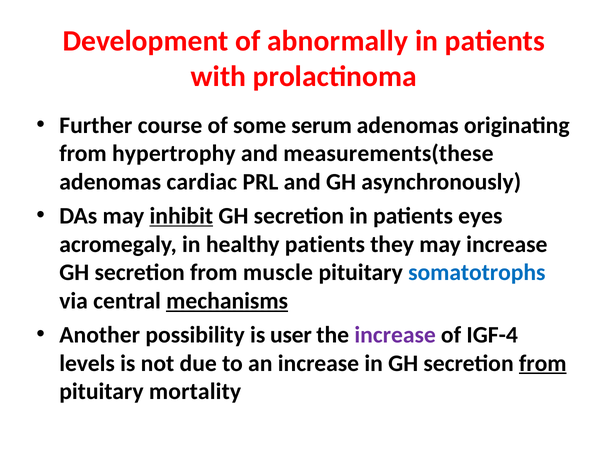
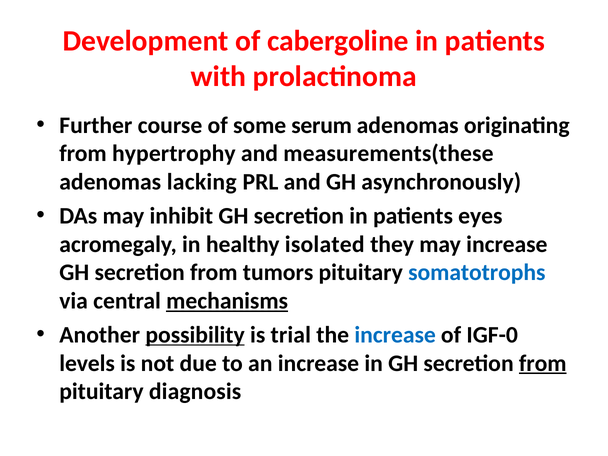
abnormally: abnormally -> cabergoline (338, 41)
cardiac: cardiac -> lacking (202, 182)
inhibit underline: present -> none (181, 216)
healthy patients: patients -> isolated (325, 244)
muscle: muscle -> tumors (278, 273)
possibility underline: none -> present (195, 335)
user: user -> trial (291, 335)
increase colour: purple -> blue (395, 335)
IGF-4: IGF-4 -> IGF-0 (492, 335)
mortality: mortality -> diagnosis (195, 392)
